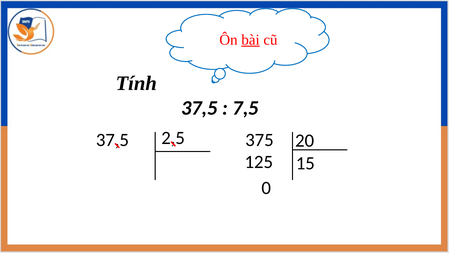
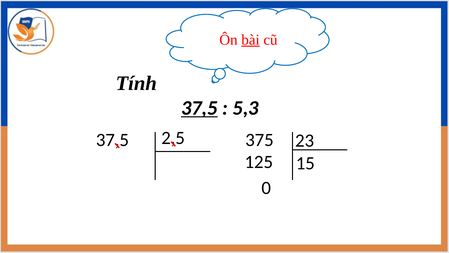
37,5 underline: none -> present (199, 108)
7,5: 7,5 -> 5,3 (246, 108)
20: 20 -> 23 (305, 140)
